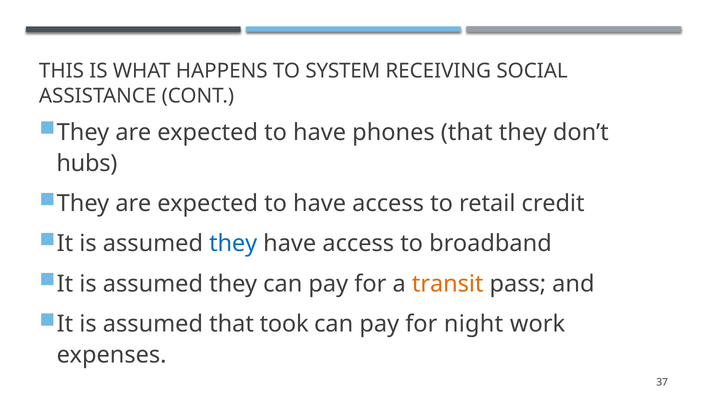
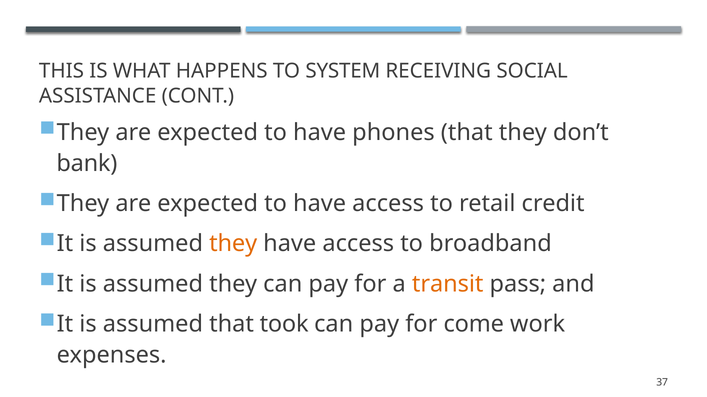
hubs: hubs -> bank (87, 164)
they colour: blue -> orange (233, 244)
night: night -> come (474, 325)
